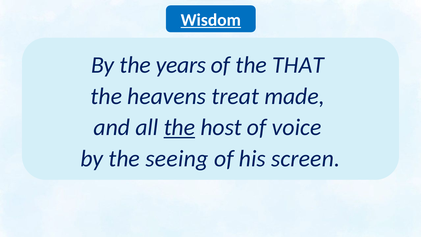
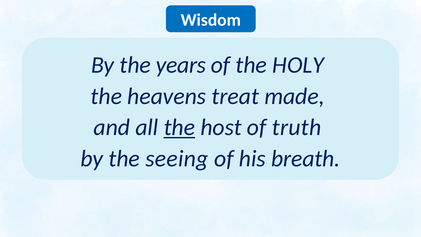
Wisdom underline: present -> none (211, 20)
THAT: THAT -> HOLY (298, 65)
voice: voice -> truth (297, 127)
screen: screen -> breath (306, 159)
